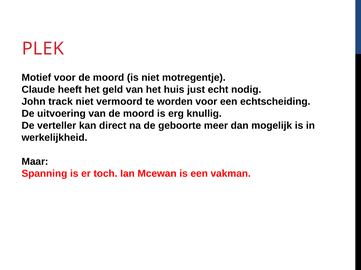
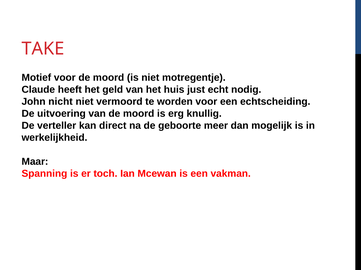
PLEK: PLEK -> TAKE (43, 49)
track: track -> nicht (61, 102)
